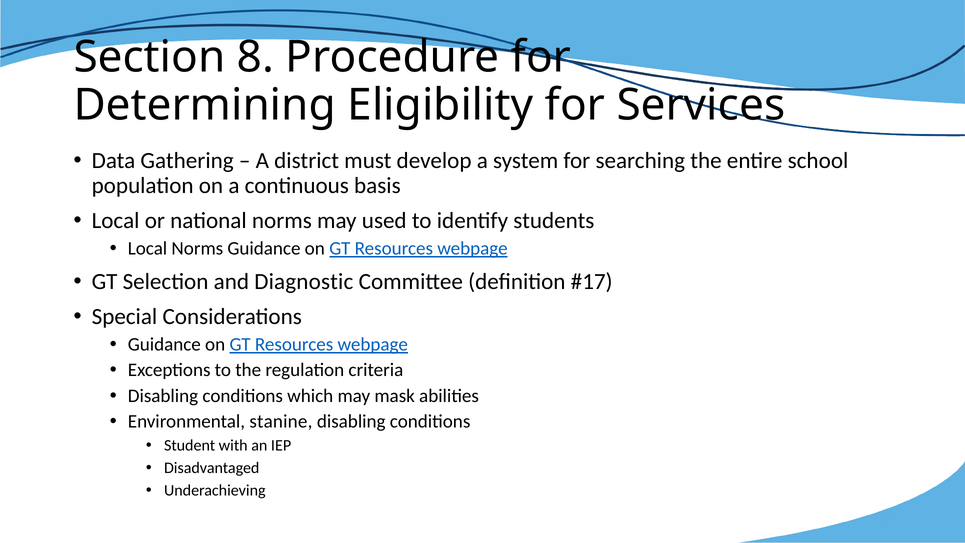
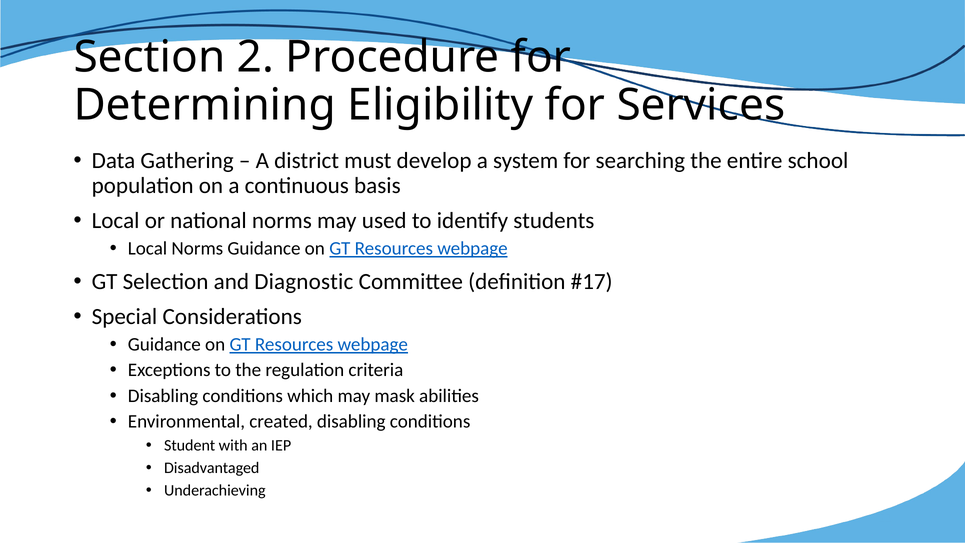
8: 8 -> 2 (255, 57)
stanine: stanine -> created (281, 421)
